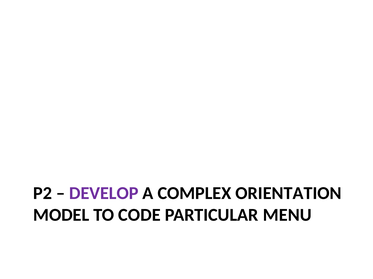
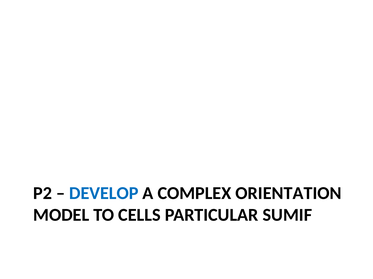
DEVELOP colour: purple -> blue (104, 194)
CODE: CODE -> CELLS (139, 216)
MENU: MENU -> SUMIF (287, 216)
